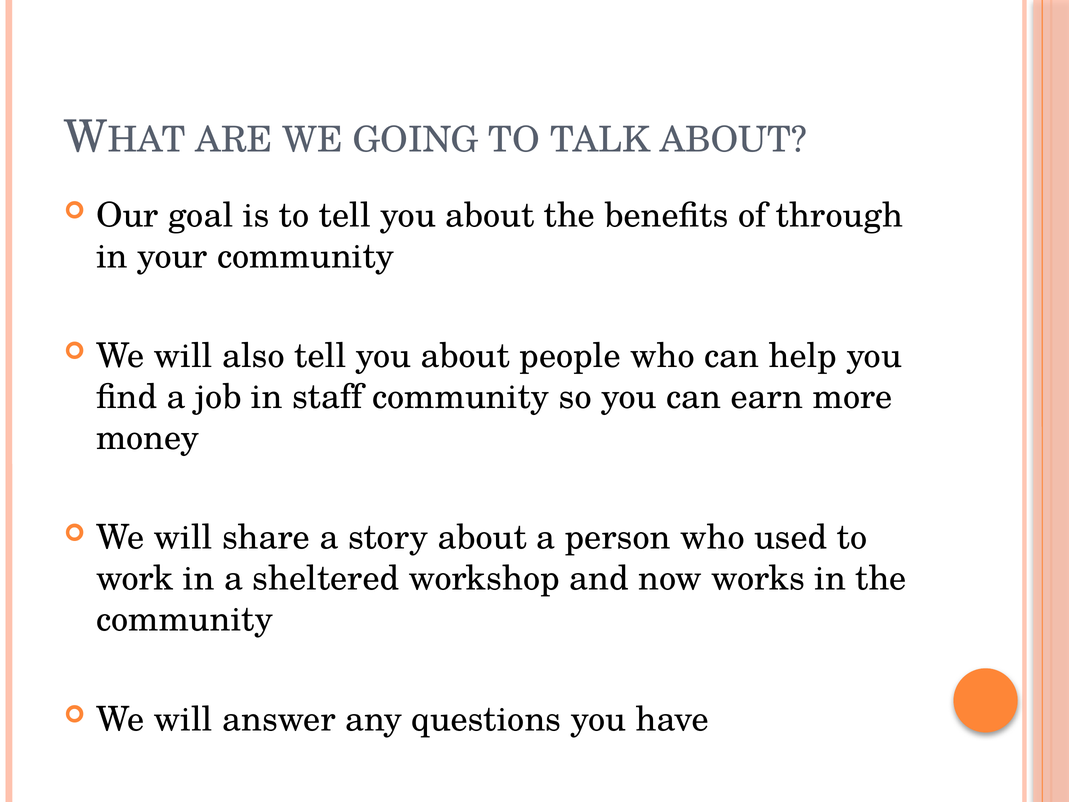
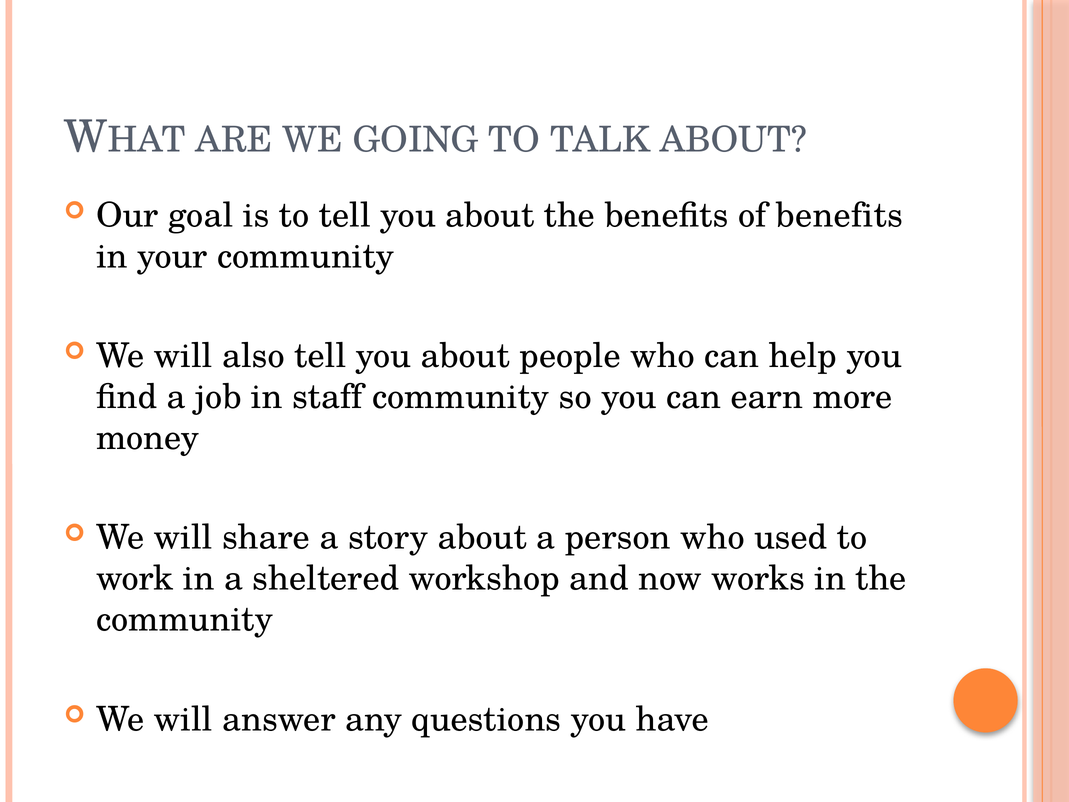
of through: through -> benefits (840, 215)
